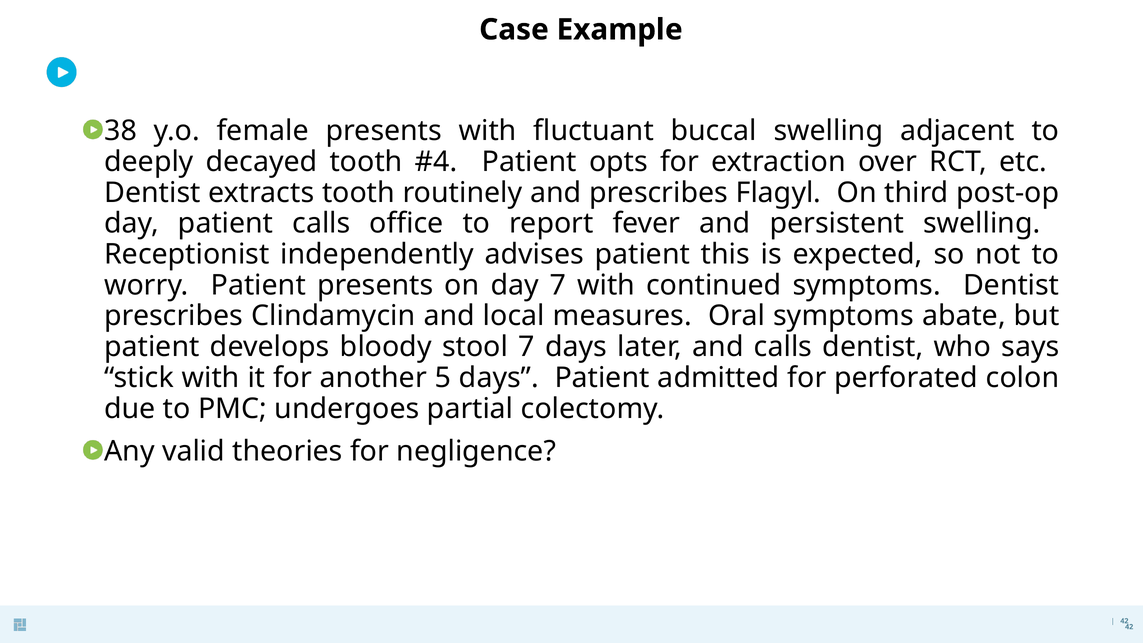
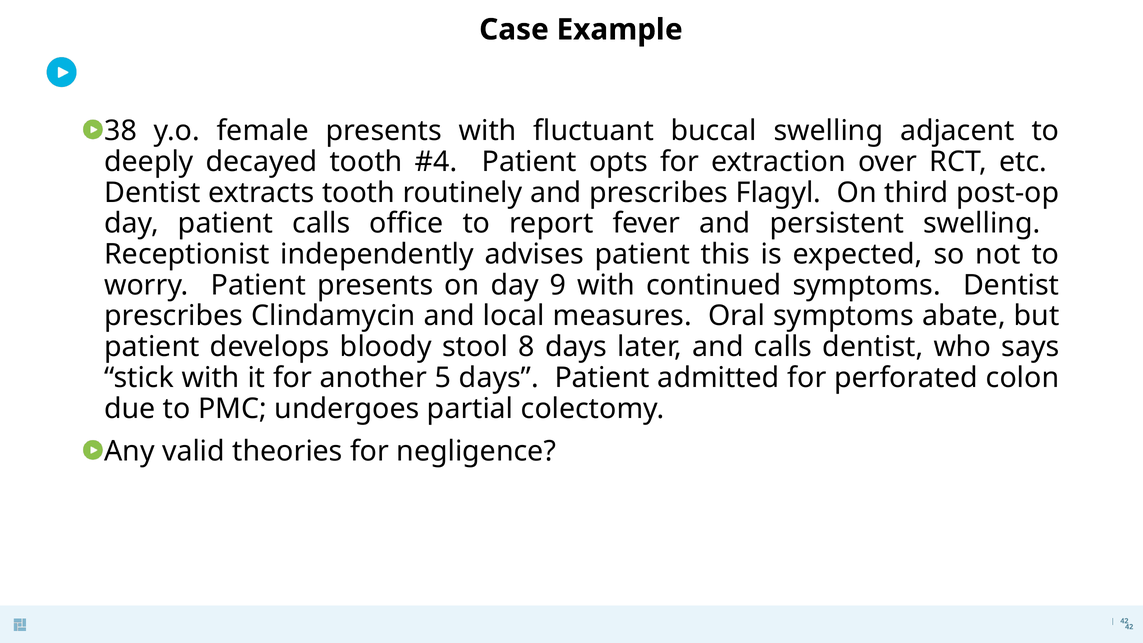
day 7: 7 -> 9 (558, 285)
stool 7: 7 -> 8 (526, 347)
